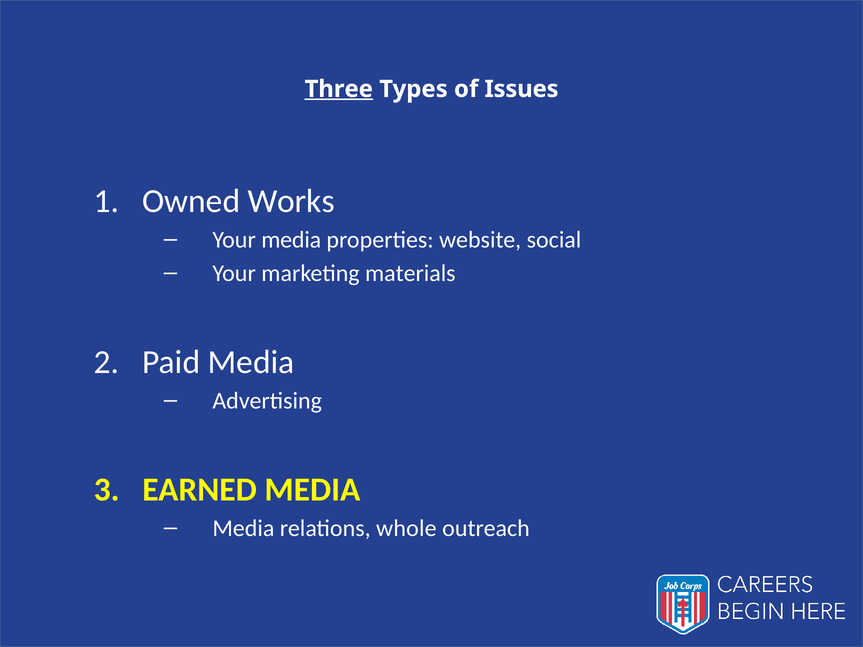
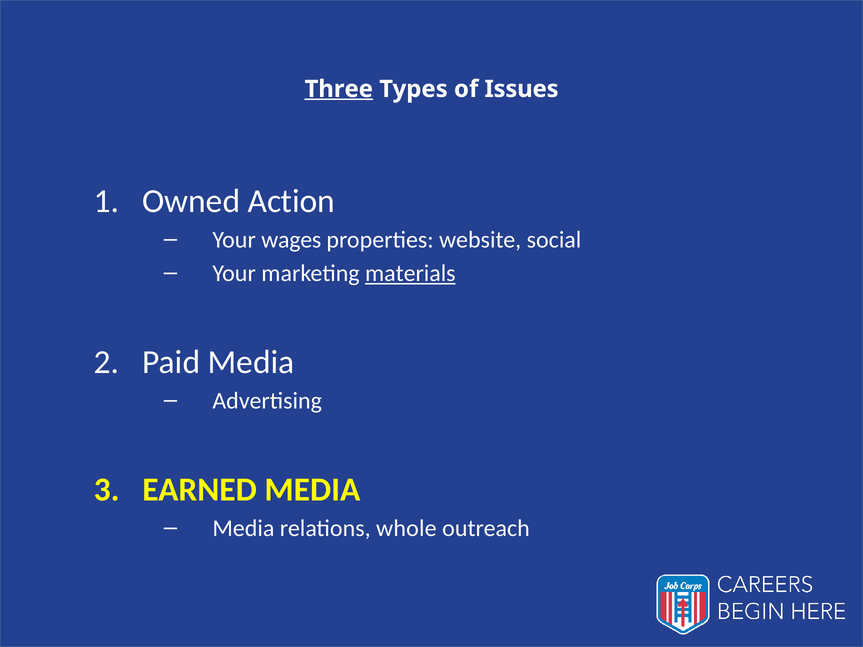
Works: Works -> Action (291, 201)
Your media: media -> wages (291, 240)
materials underline: none -> present (410, 273)
